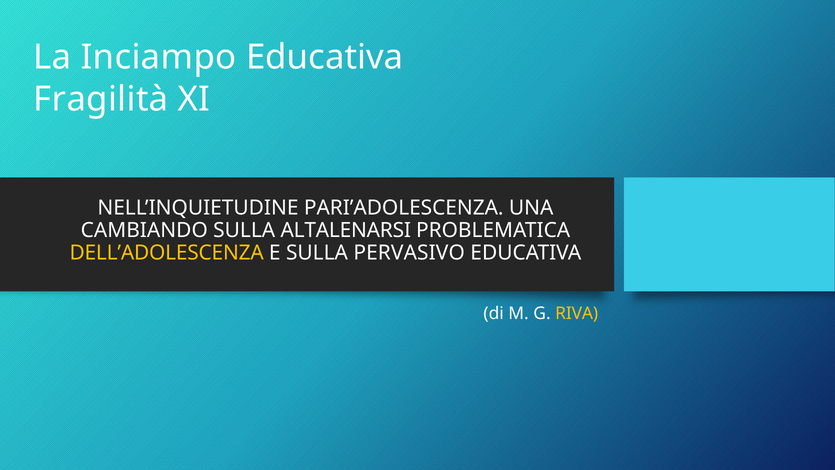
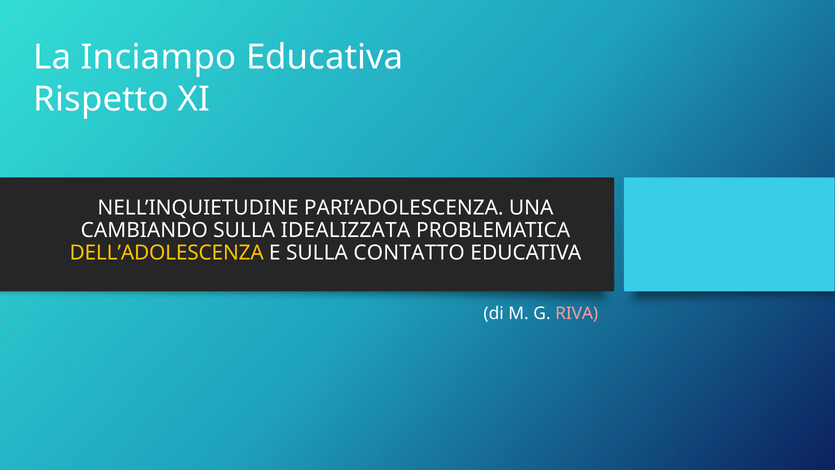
Fragilità: Fragilità -> Rispetto (101, 99)
ALTALENARSI: ALTALENARSI -> IDEALIZZATA (346, 230)
PERVASIVO: PERVASIVO -> CONTATTO (409, 253)
RIVA colour: yellow -> pink (577, 313)
